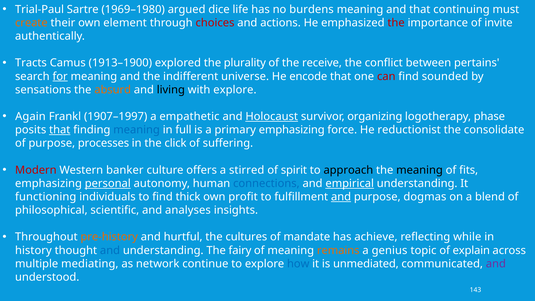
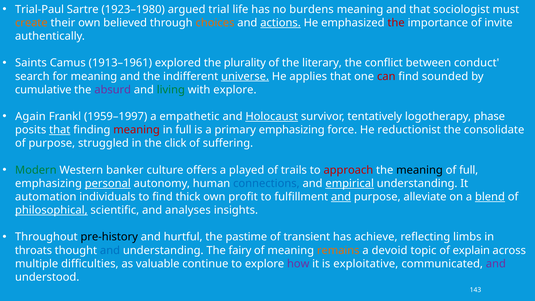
1969–1980: 1969–1980 -> 1923–1980 (133, 9)
dice: dice -> trial (219, 9)
continuing: continuing -> sociologist (461, 9)
element: element -> believed (125, 23)
choices colour: red -> orange (215, 23)
actions underline: none -> present (281, 23)
Tracts: Tracts -> Saints (31, 63)
1913–1900: 1913–1900 -> 1913–1961 (120, 63)
receive: receive -> literary (322, 63)
pertains: pertains -> conduct (477, 63)
for underline: present -> none (60, 76)
universe underline: none -> present (245, 76)
encode: encode -> applies (308, 76)
sensations: sensations -> cumulative (43, 90)
absurd colour: orange -> purple (113, 90)
living colour: black -> green (171, 90)
1907–1997: 1907–1997 -> 1959–1997 (116, 116)
organizing: organizing -> tentatively (375, 116)
meaning colour: blue -> red (137, 130)
processes: processes -> struggled (103, 143)
Modern colour: red -> green (36, 170)
stirred: stirred -> played (247, 170)
spirit: spirit -> trails (294, 170)
approach colour: black -> red (348, 170)
of fits: fits -> full (469, 170)
functioning: functioning -> automation (46, 197)
dogmas: dogmas -> alleviate (425, 197)
blend underline: none -> present (490, 197)
philosophical underline: none -> present (51, 210)
pre-history colour: orange -> black (109, 237)
cultures: cultures -> pastime (246, 237)
mandate: mandate -> transient (307, 237)
while: while -> limbs (467, 237)
history: history -> throats (33, 250)
genius: genius -> devoid (390, 250)
mediating: mediating -> difficulties (90, 264)
network: network -> valuable (158, 264)
how colour: blue -> purple (298, 264)
unmediated: unmediated -> exploitative (366, 264)
